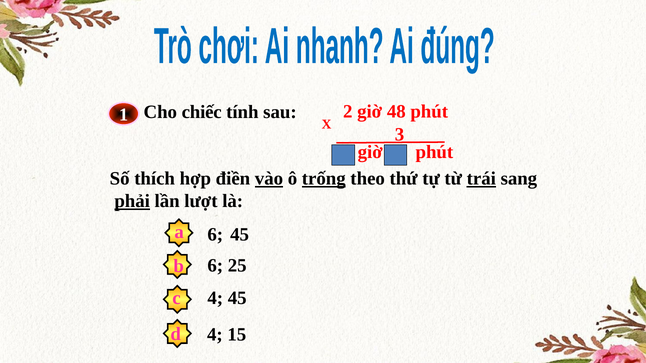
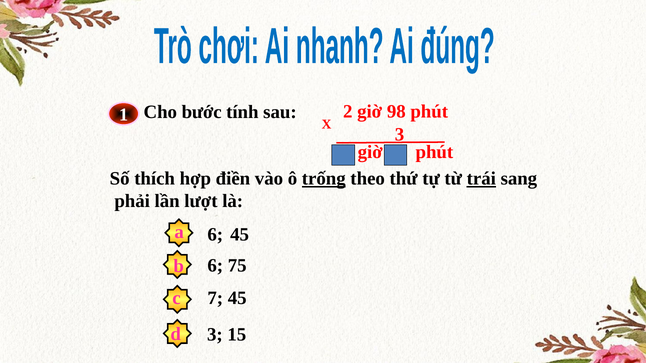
48: 48 -> 98 (396, 112)
chiếc: chiếc -> bước (202, 112)
vào underline: present -> none (269, 179)
phải underline: present -> none (132, 201)
25: 25 -> 75 (237, 266)
4: 4 -> 7 (215, 299)
4: 4 -> 3 (215, 335)
